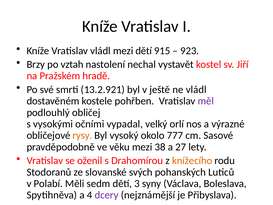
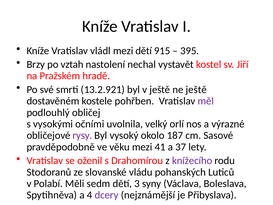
923: 923 -> 395 (190, 51)
ne vládl: vládl -> ještě (196, 89)
vypadal: vypadal -> uvolnila (125, 124)
rysy colour: orange -> purple (82, 135)
777: 777 -> 187 (175, 135)
38: 38 -> 41 (160, 147)
27: 27 -> 37 (181, 147)
knížecího colour: orange -> purple (192, 160)
svých: svých -> vládu (141, 172)
